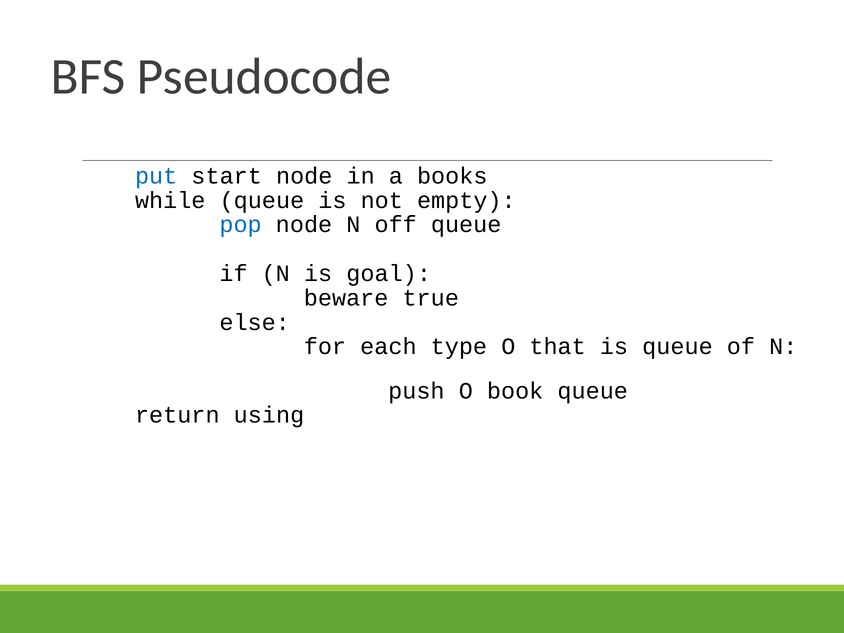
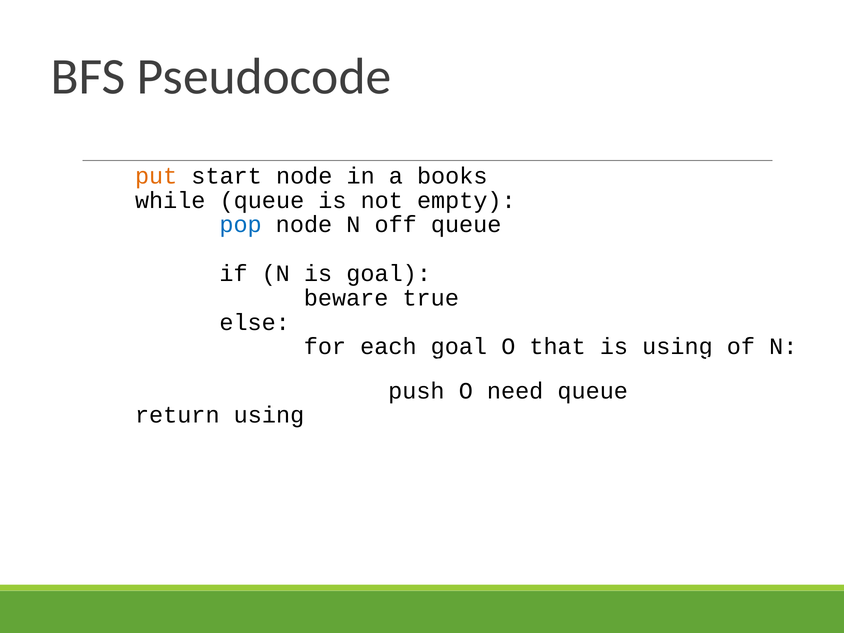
put colour: blue -> orange (156, 176)
each type: type -> goal (459, 347)
is queue: queue -> using (677, 347)
book: book -> need (515, 391)
